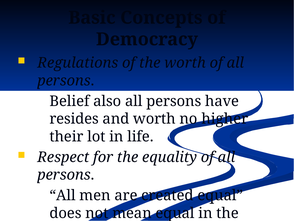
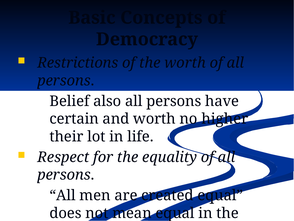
Regulations: Regulations -> Restrictions (78, 63)
resides: resides -> certain (74, 119)
